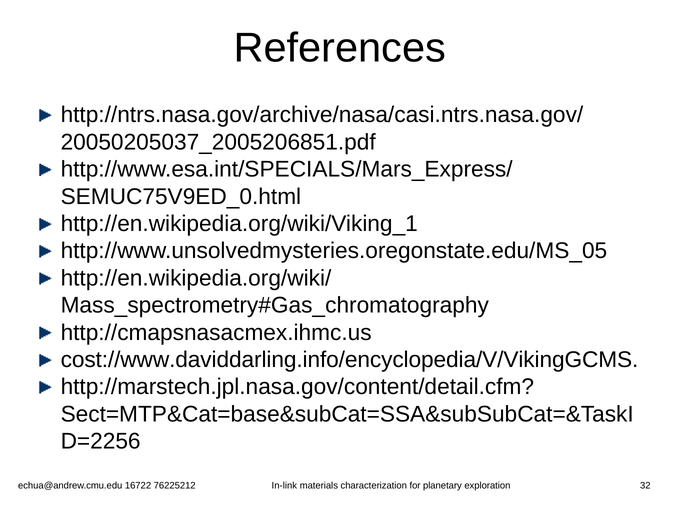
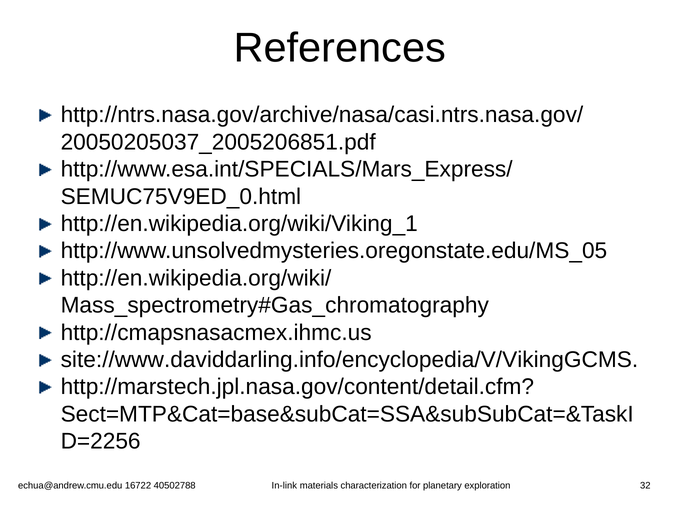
cost://www.daviddarling.info/encyclopedia/V/VikingGCMS: cost://www.daviddarling.info/encyclopedia/V/VikingGCMS -> site://www.daviddarling.info/encyclopedia/V/VikingGCMS (349, 360)
76225212: 76225212 -> 40502788 (175, 486)
